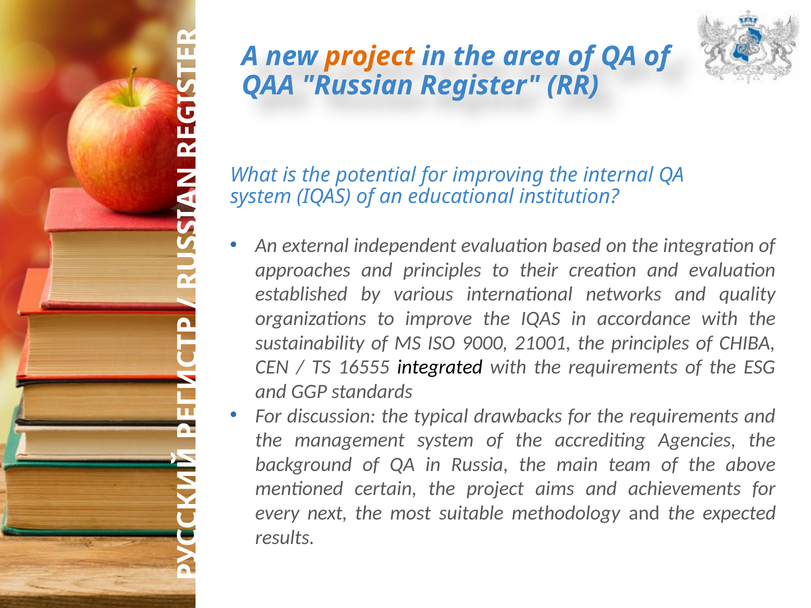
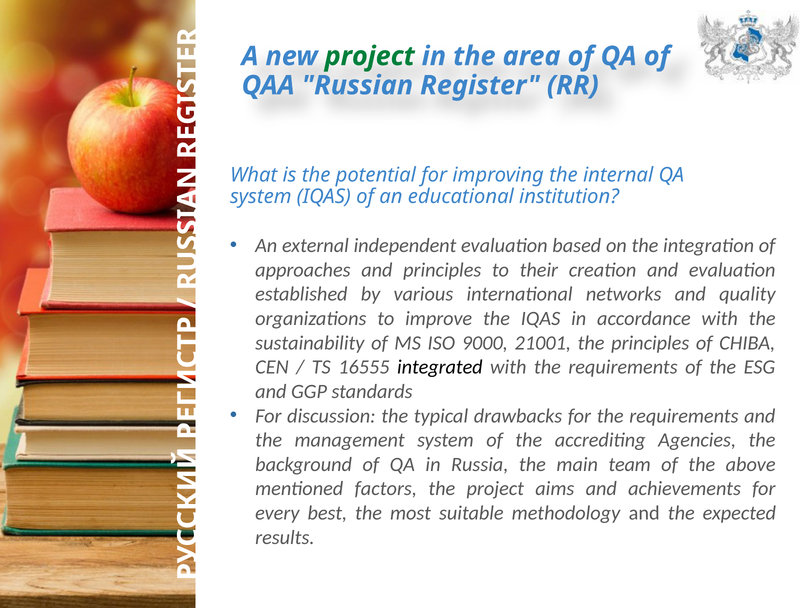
project colour: orange -> green (370, 56)
certain: certain -> factors (386, 489)
next: next -> best (327, 513)
